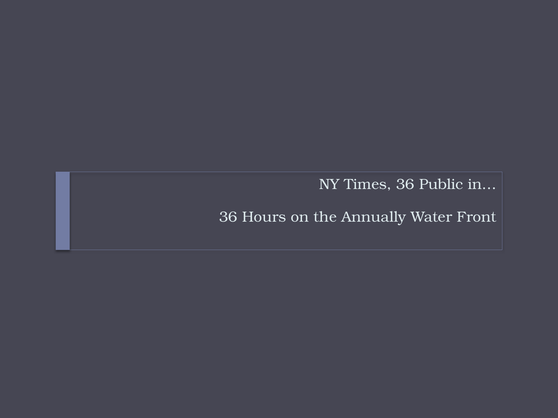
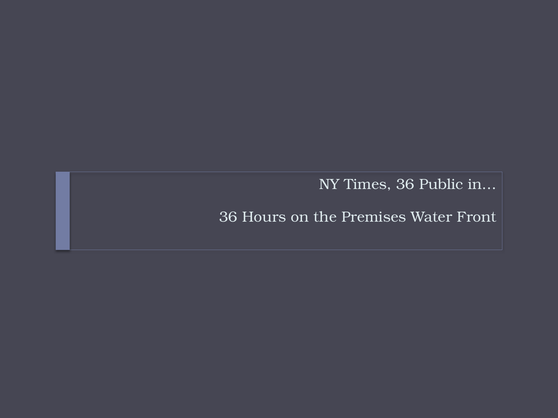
Annually: Annually -> Premises (374, 217)
